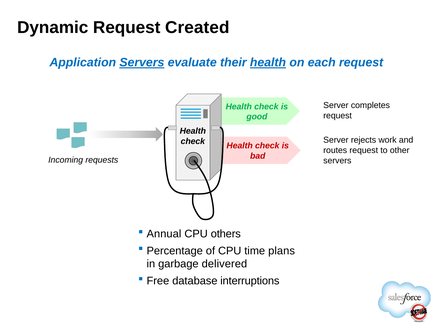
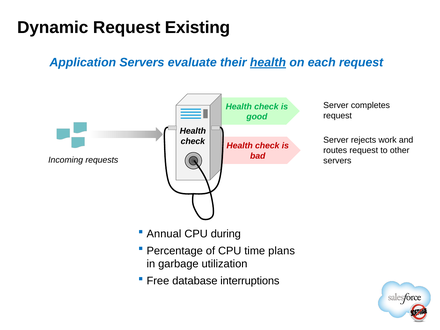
Created: Created -> Existing (197, 28)
Servers underline: present -> none (142, 63)
others: others -> during (226, 234)
delivered: delivered -> utilization (224, 264)
